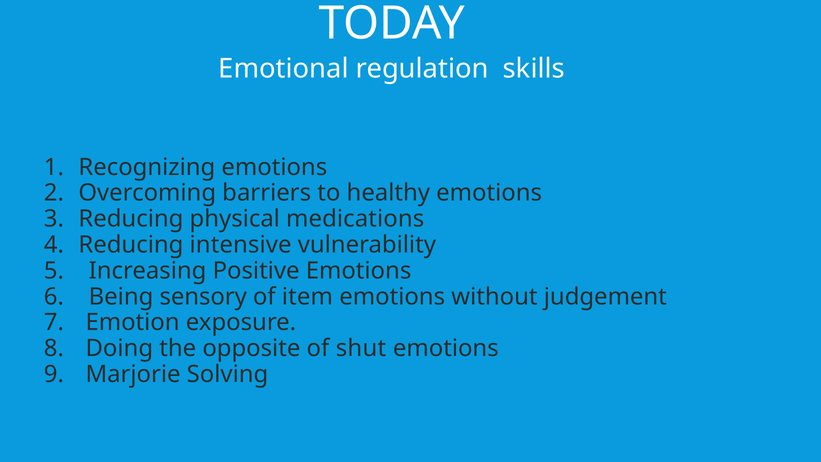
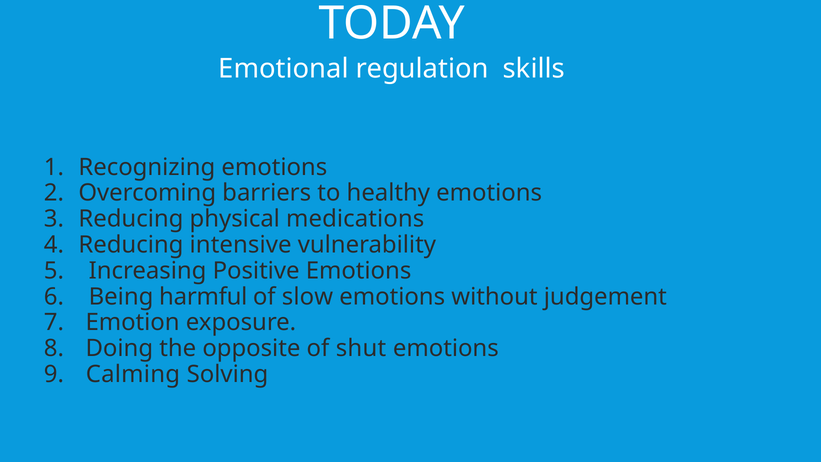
sensory: sensory -> harmful (203, 296)
item: item -> slow (307, 296)
Marjorie: Marjorie -> Calming (133, 374)
